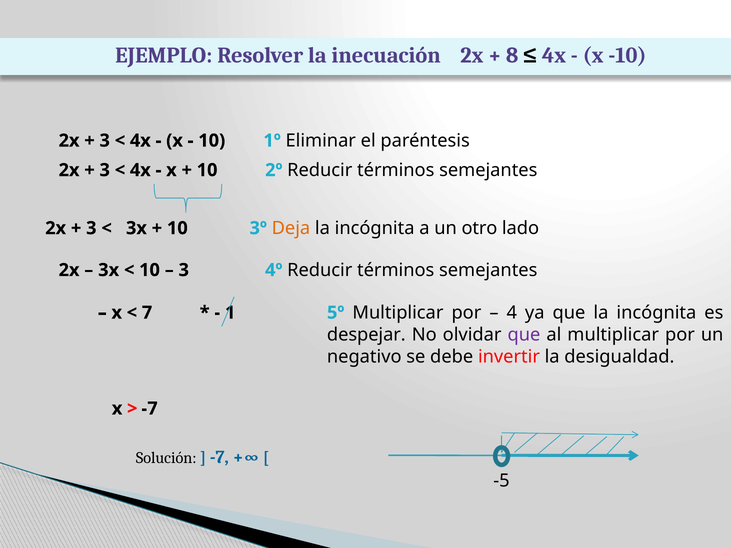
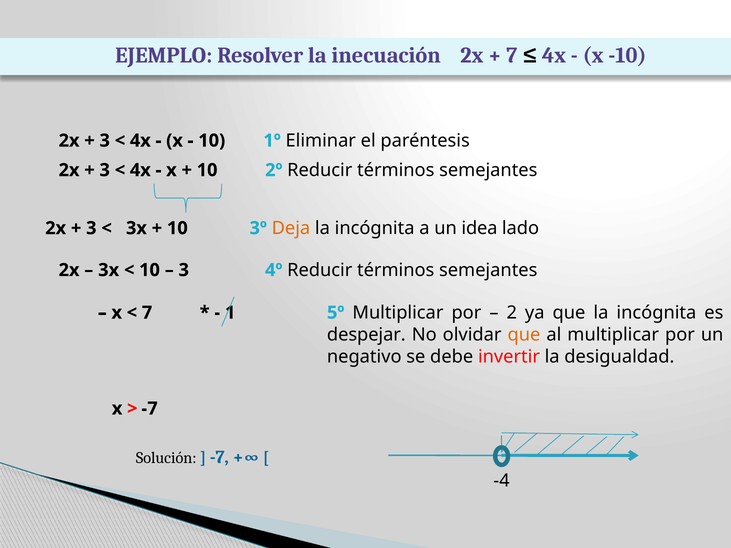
8: 8 -> 7 (512, 55)
otro: otro -> idea (479, 228)
4: 4 -> 2 (512, 313)
que colour: purple -> orange (524, 335)
-5: -5 -> -4 (502, 481)
